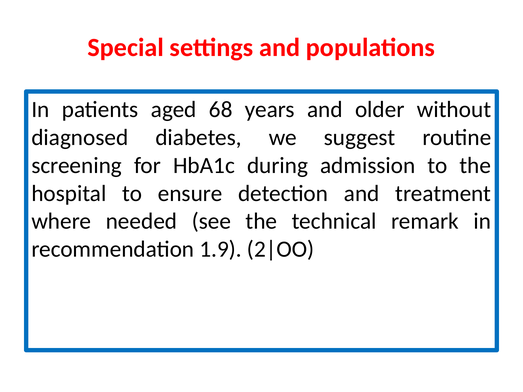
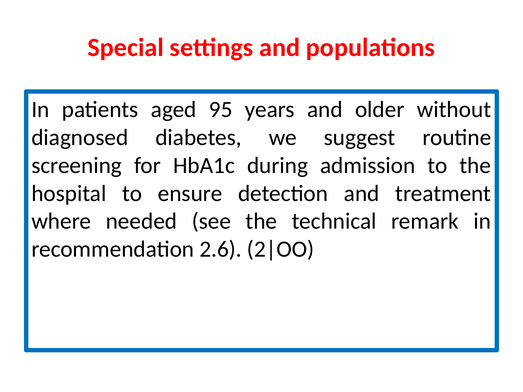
68: 68 -> 95 (221, 110)
1.9: 1.9 -> 2.6 (221, 249)
